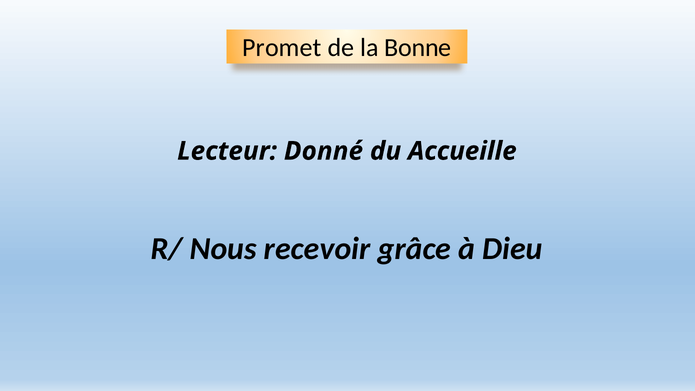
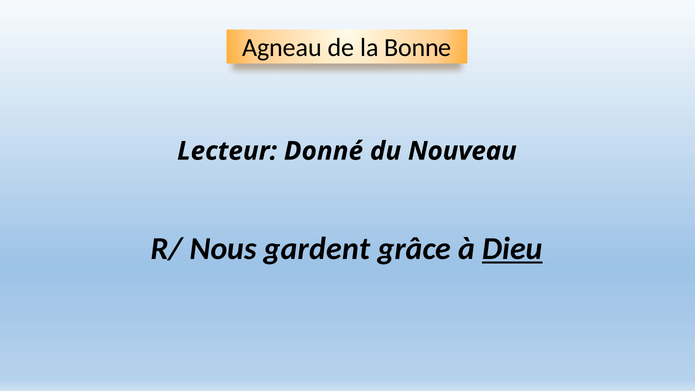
Promet: Promet -> Agneau (282, 47)
Accueille: Accueille -> Nouveau (462, 151)
recevoir: recevoir -> gardent (317, 249)
Dieu underline: none -> present (512, 249)
